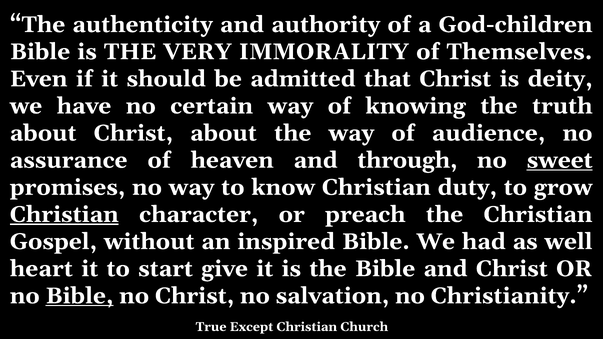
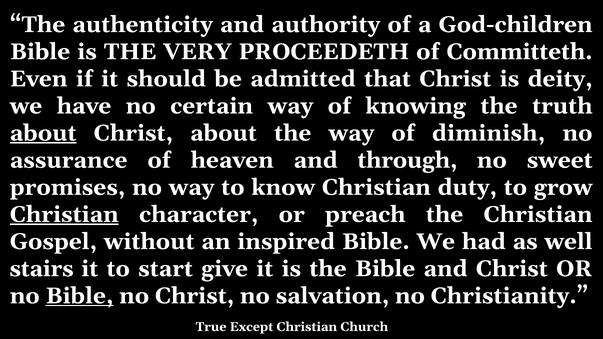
IMMORALITY: IMMORALITY -> PROCEEDETH (324, 52)
Themselves: Themselves -> Committeth (520, 52)
about underline: none -> present (43, 133)
audience: audience -> diminish (488, 133)
sweet underline: present -> none (560, 160)
heart: heart -> stairs (41, 269)
